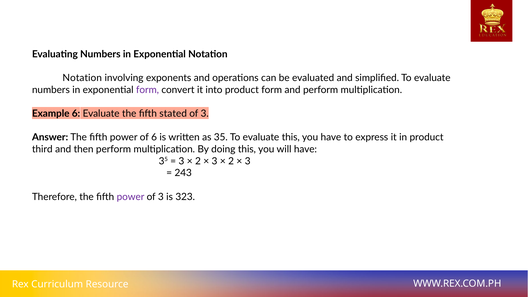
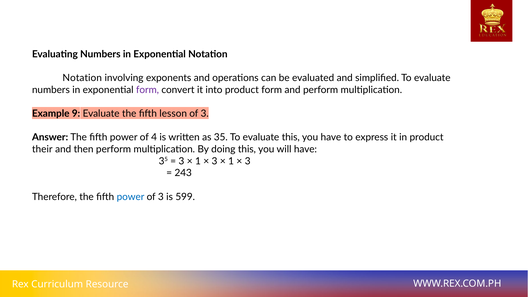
Example 6: 6 -> 9 (76, 114)
stated: stated -> lesson (173, 114)
of 6: 6 -> 4 (154, 137)
third: third -> their (42, 149)
2: 2 -> 1 (198, 161)
2: 2 -> 1 (231, 161)
power colour: purple -> blue (131, 197)
323: 323 -> 599 (185, 197)
